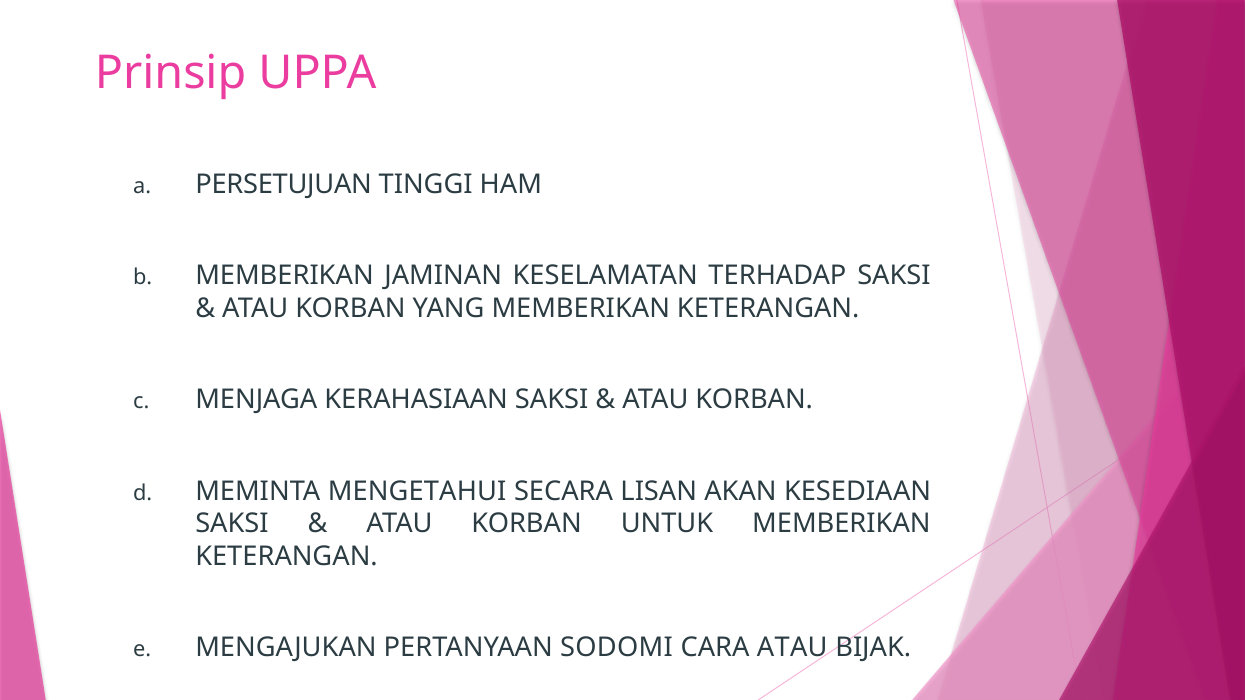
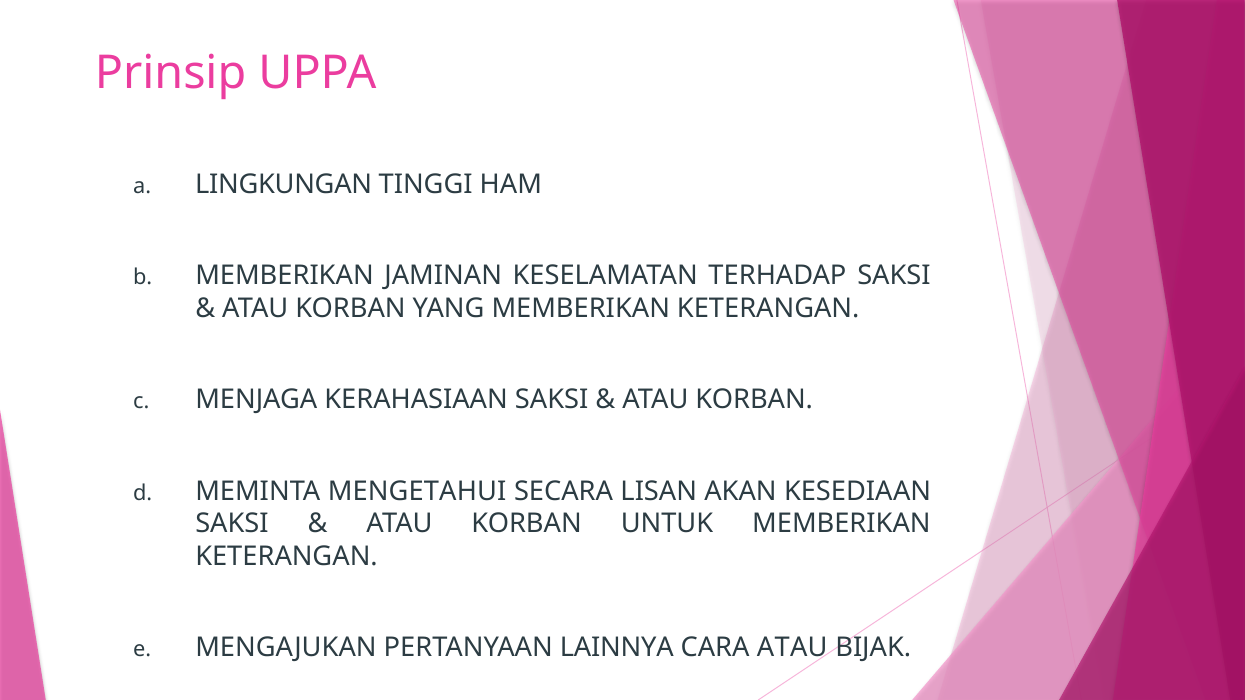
PERSETUJUAN: PERSETUJUAN -> LINGKUNGAN (284, 185)
SODOMI: SODOMI -> LAINNYA (617, 648)
